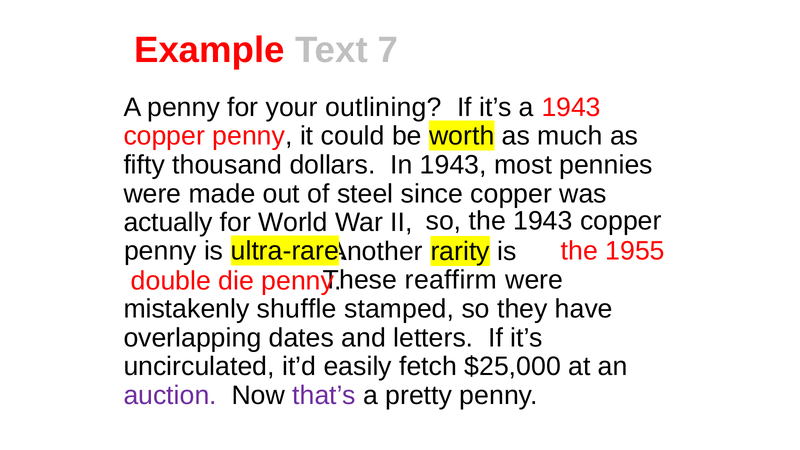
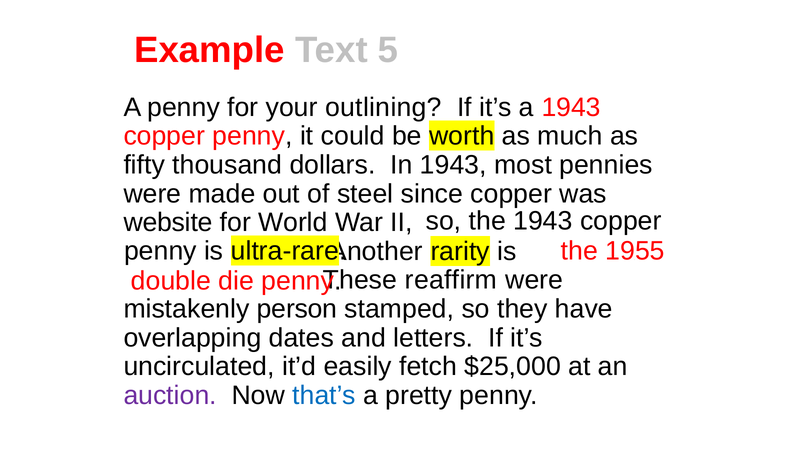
7: 7 -> 5 (388, 50)
actually: actually -> website (168, 223)
shuffle: shuffle -> person (297, 309)
that’s colour: purple -> blue (324, 395)
